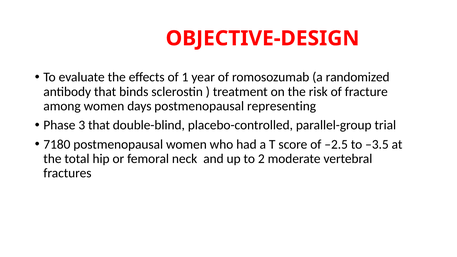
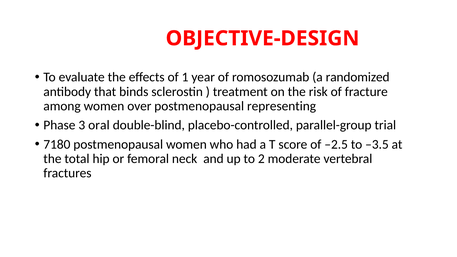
days: days -> over (139, 106)
3 that: that -> oral (99, 125)
